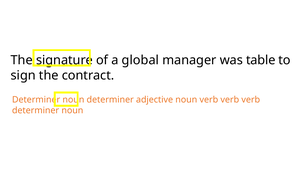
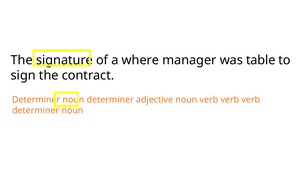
global: global -> where (140, 60)
